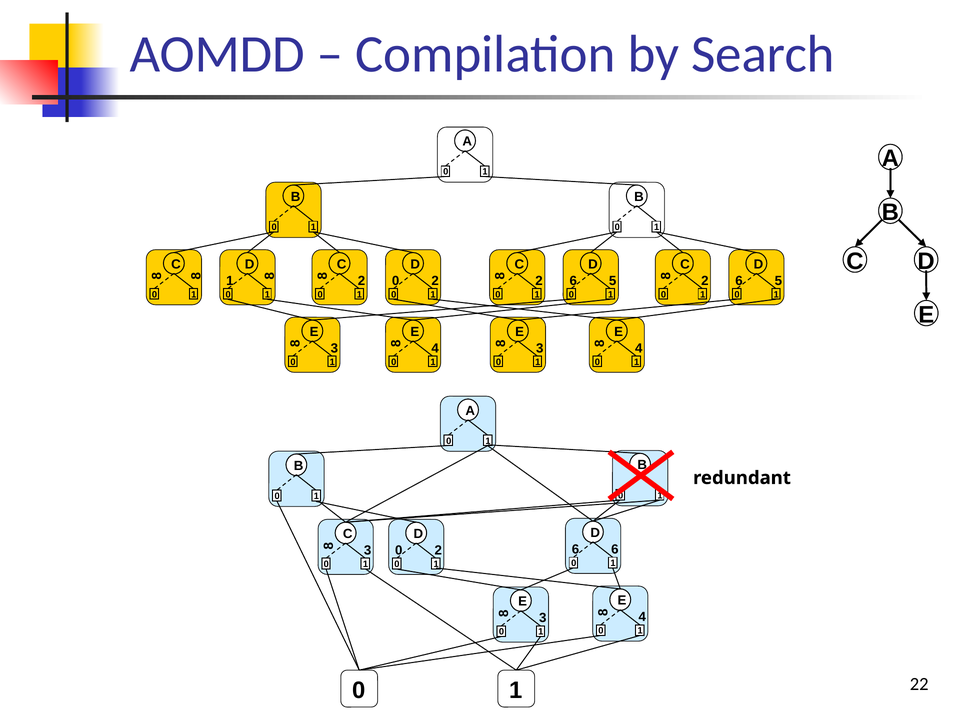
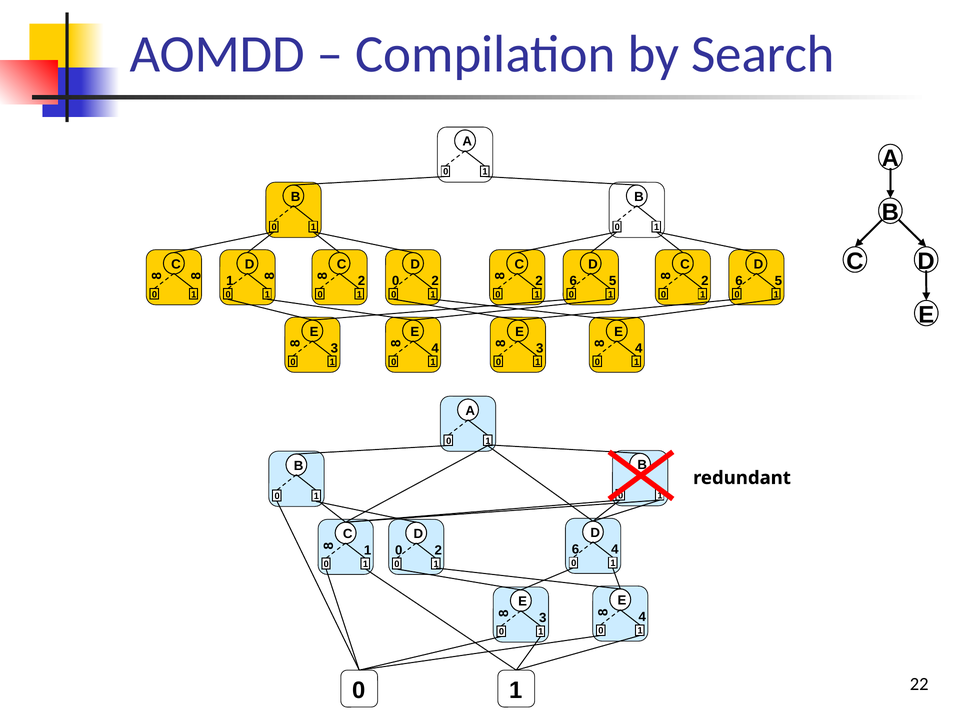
3: 3 -> 1 (368, 551)
6 6: 6 -> 4 (615, 550)
